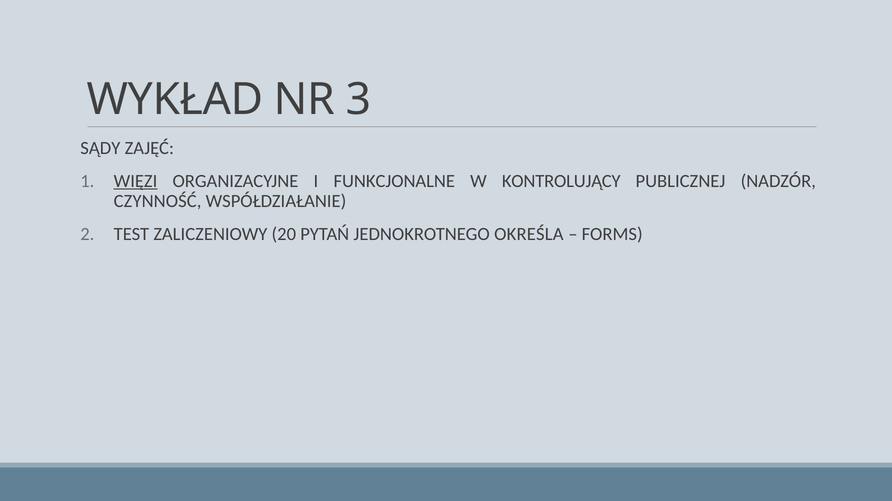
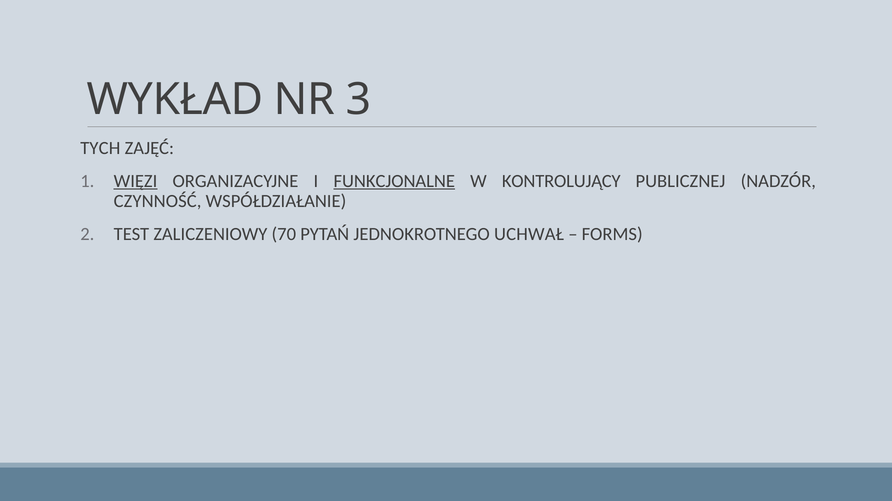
SĄDY: SĄDY -> TYCH (100, 148)
FUNKCJONALNE underline: none -> present (394, 181)
20: 20 -> 70 (284, 235)
OKREŚLA: OKREŚLA -> UCHWAŁ (529, 235)
